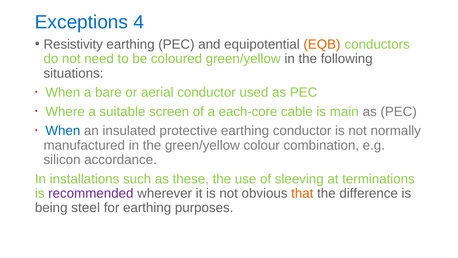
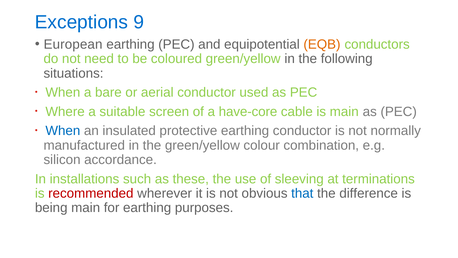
4: 4 -> 9 (139, 22)
Resistivity: Resistivity -> European (73, 44)
each-core: each-core -> have-core (248, 112)
recommended colour: purple -> red (91, 193)
that colour: orange -> blue (302, 193)
being steel: steel -> main (86, 207)
